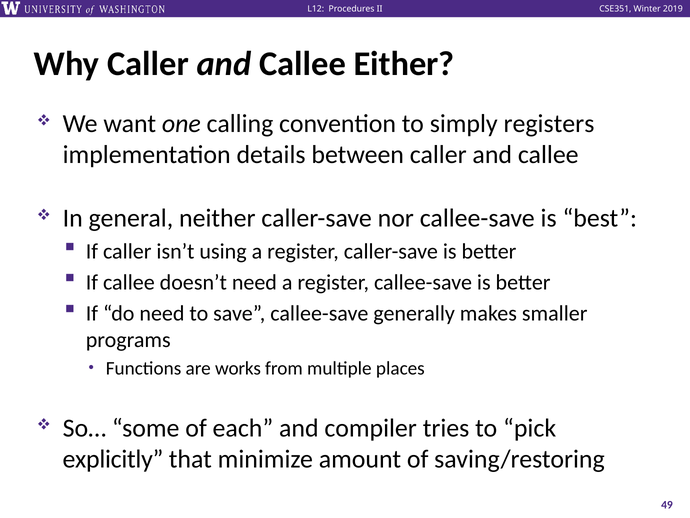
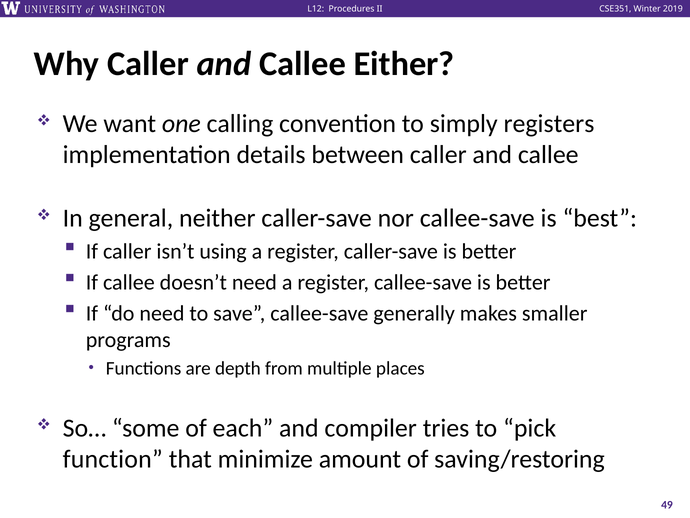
works: works -> depth (238, 368)
explicitly: explicitly -> function (113, 459)
